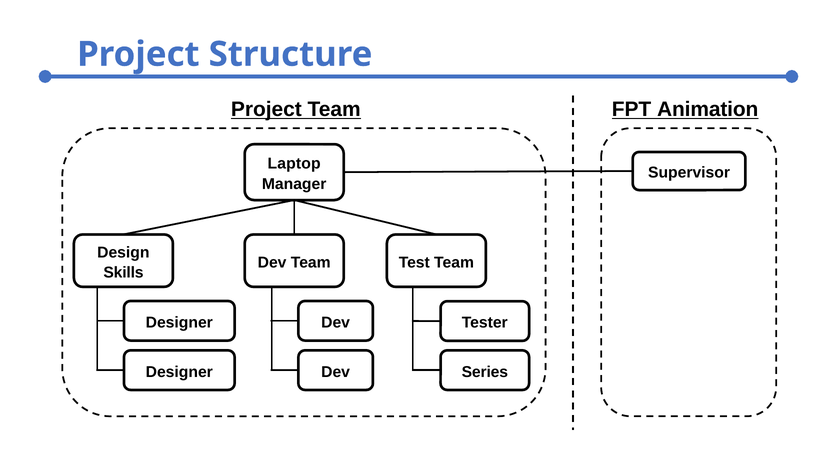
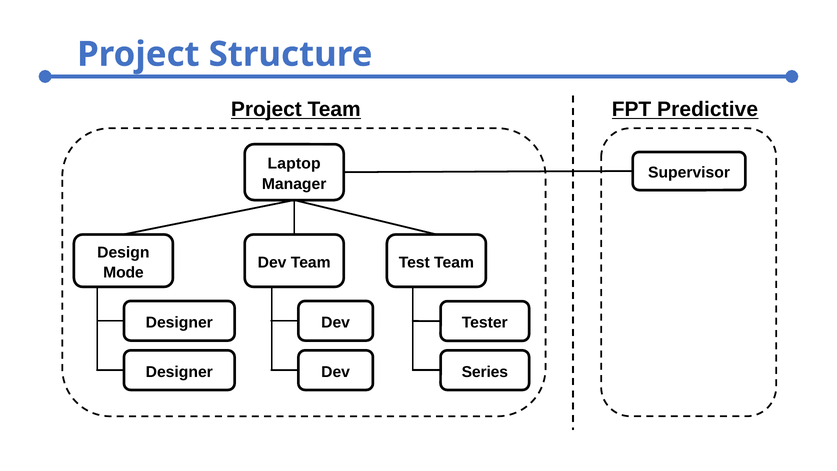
Animation: Animation -> Predictive (708, 109)
Skills: Skills -> Mode (123, 272)
